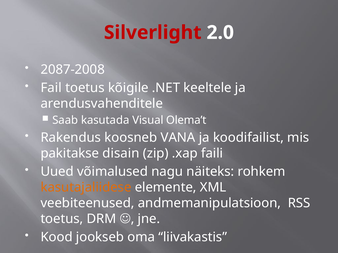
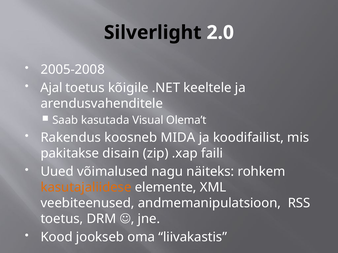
Silverlight colour: red -> black (153, 33)
2087-2008: 2087-2008 -> 2005-2008 (73, 70)
Fail: Fail -> Ajal (51, 88)
VANA: VANA -> MIDA (178, 138)
